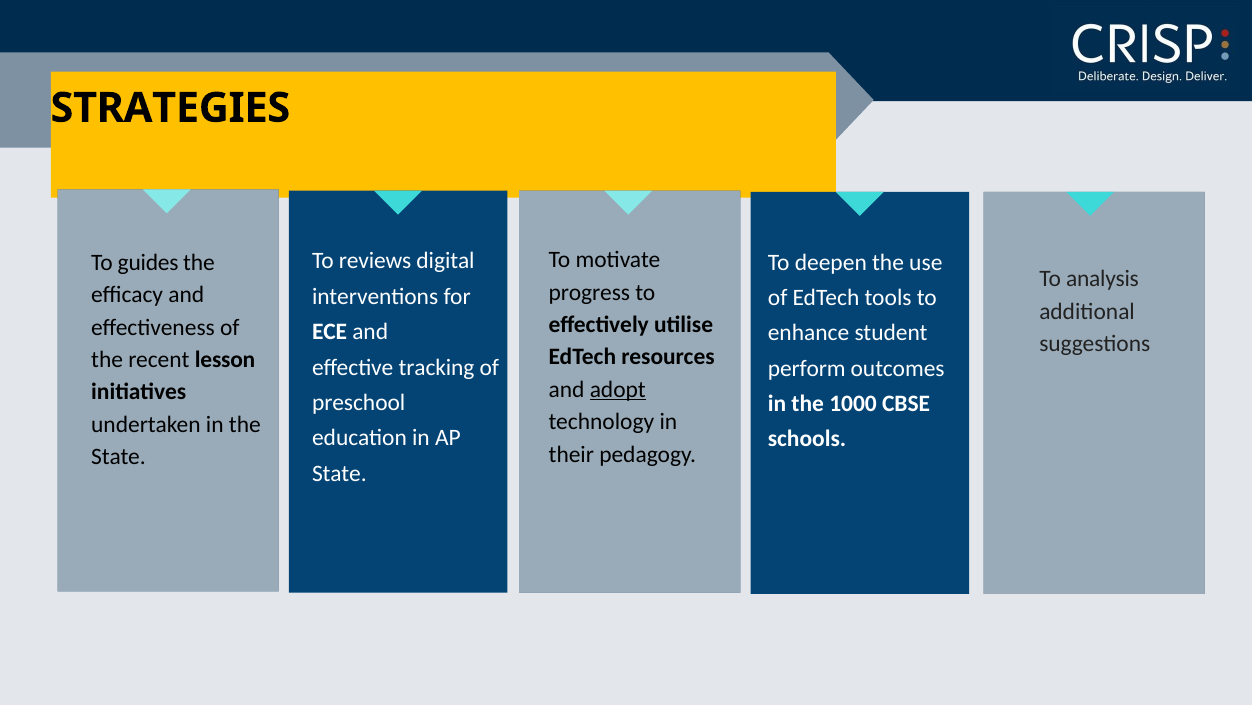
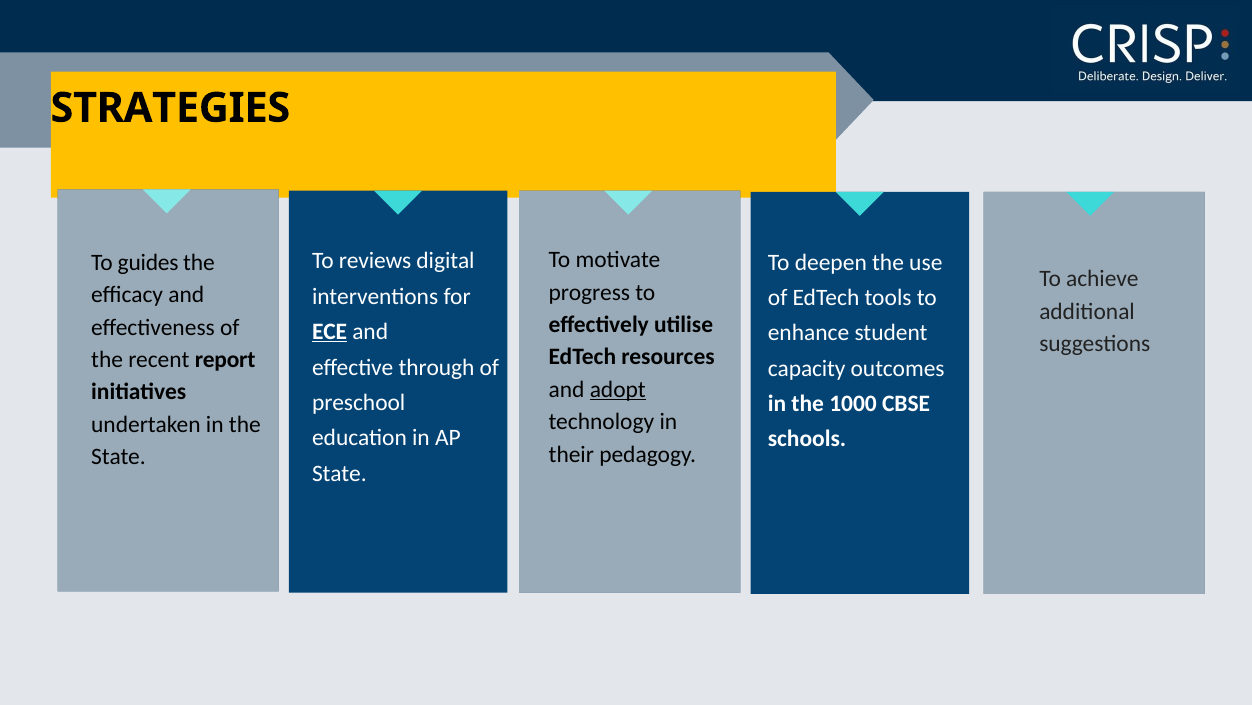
analysis: analysis -> achieve (1102, 279)
ECE underline: none -> present (330, 331)
lesson: lesson -> report (225, 359)
tracking: tracking -> through (436, 367)
perform: perform -> capacity (807, 368)
